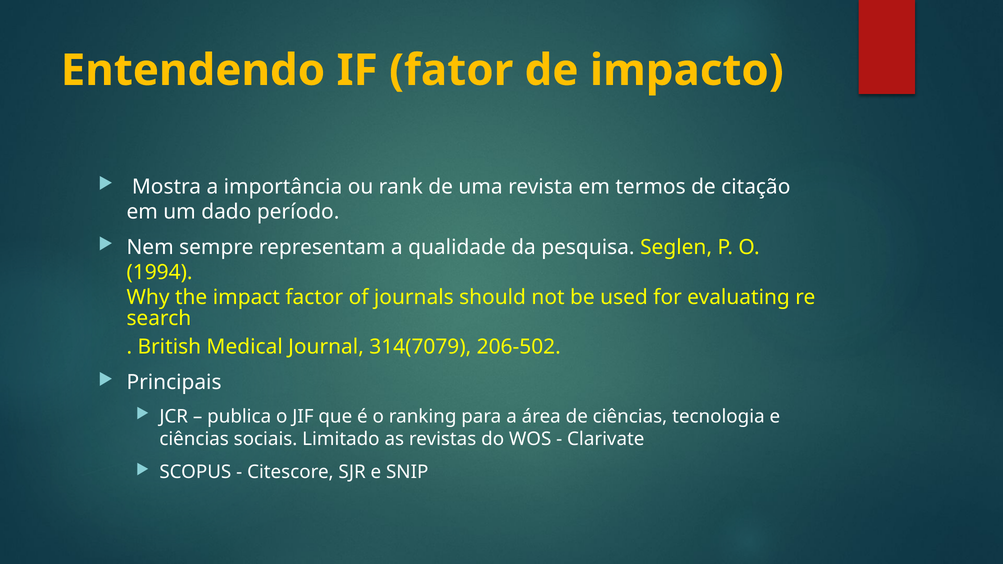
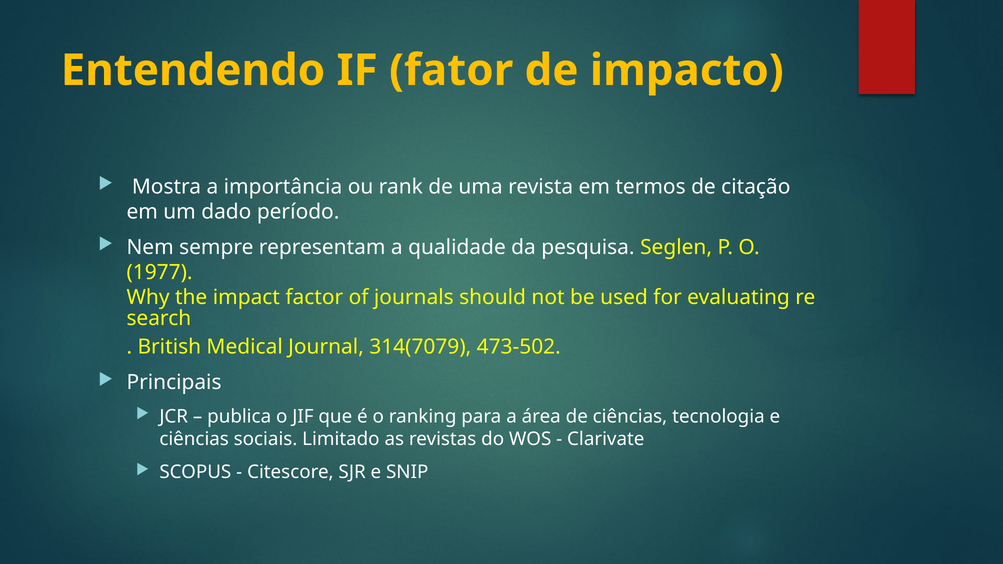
1994: 1994 -> 1977 (160, 272)
206-502: 206-502 -> 473-502 (519, 347)
